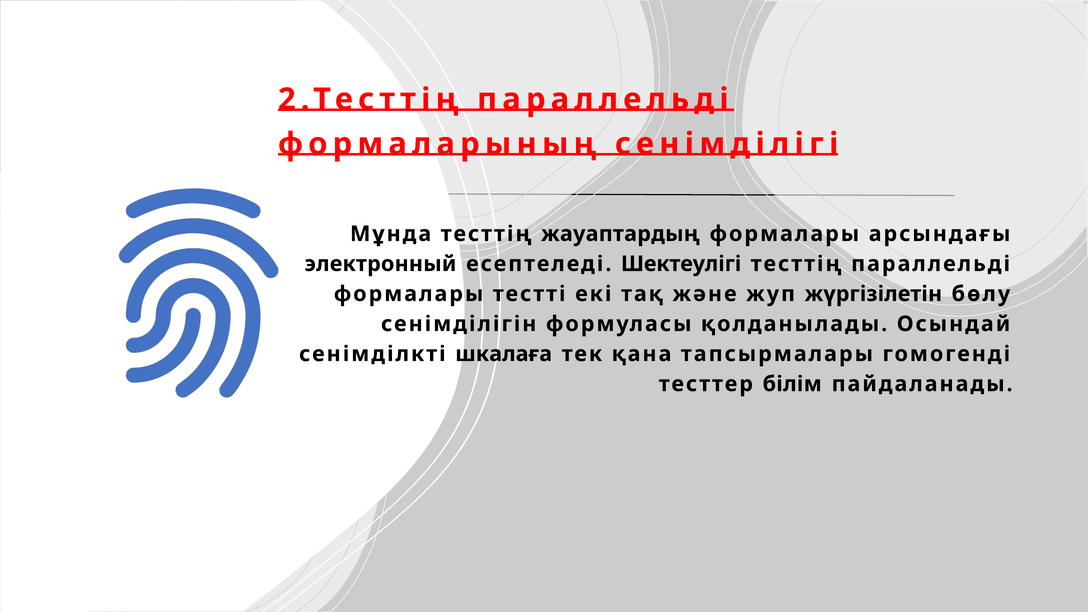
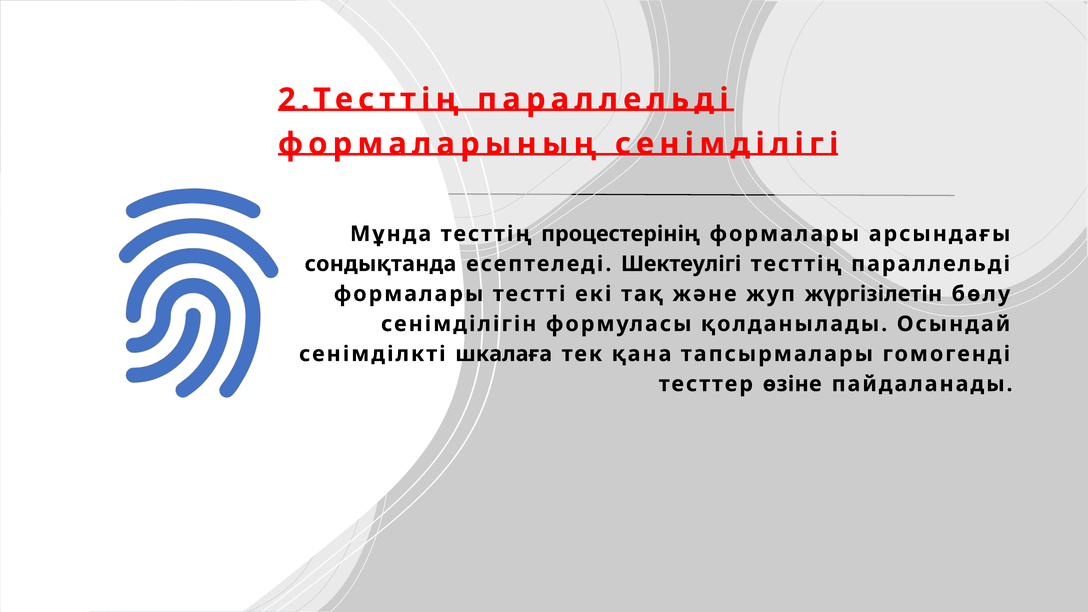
жауаптардың: жауаптардың -> процестерінің (621, 234)
электронный: электронный -> сондықтанда (380, 264)
білім: білім -> өзіне (792, 384)
